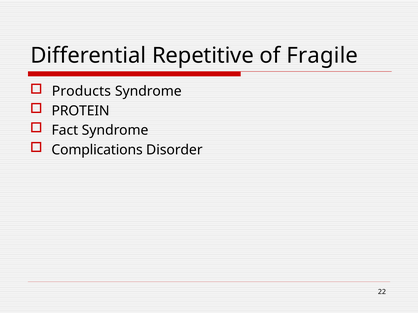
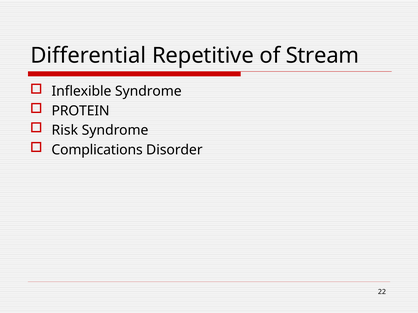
Fragile: Fragile -> Stream (322, 56)
Products: Products -> Inflexible (81, 92)
Fact: Fact -> Risk (65, 131)
